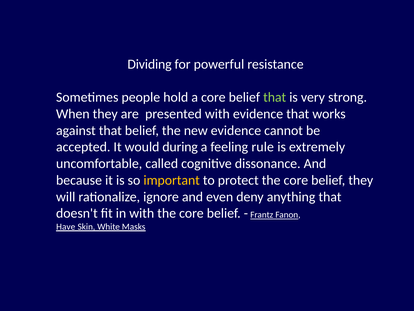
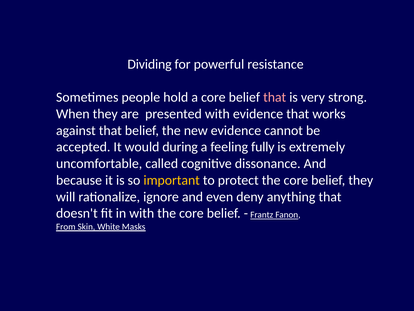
that colour: light green -> pink (275, 97)
rule: rule -> fully (263, 147)
Have: Have -> From (66, 227)
